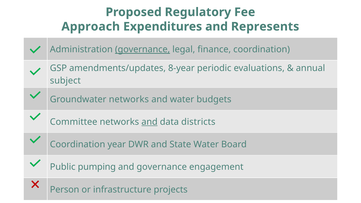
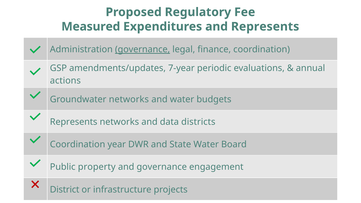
Approach: Approach -> Measured (91, 27)
8-year: 8-year -> 7-year (181, 68)
subject: subject -> actions (65, 81)
Committee: Committee -> Represents (74, 122)
and underline: present -> none (149, 122)
pumping: pumping -> property (97, 167)
Person: Person -> District (65, 190)
